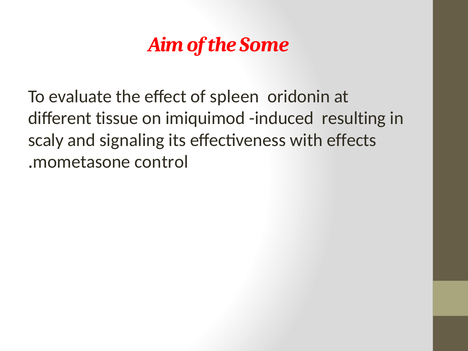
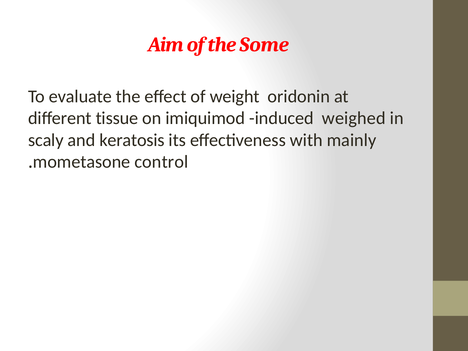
spleen: spleen -> weight (235, 96)
resulting: resulting -> weighed (354, 118)
signaling: signaling -> keratosis (132, 140)
effects: effects -> mainly (352, 140)
